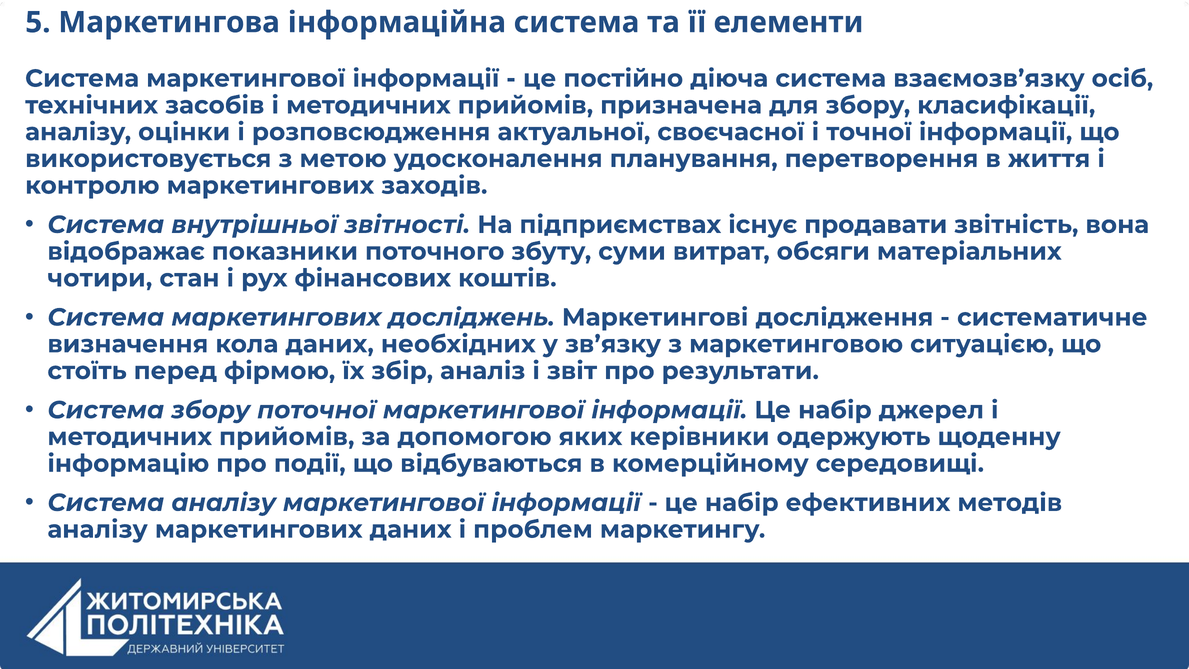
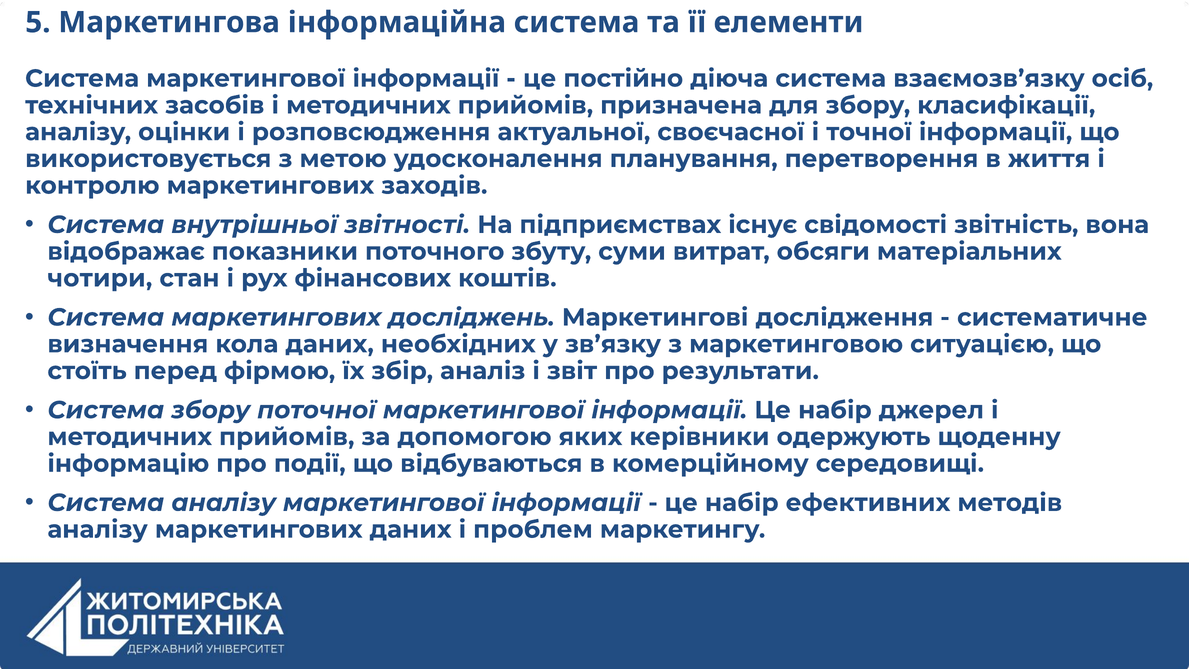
продавати: продавати -> свідомості (876, 225)
